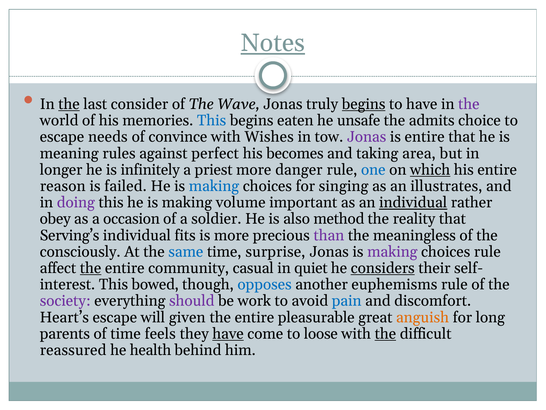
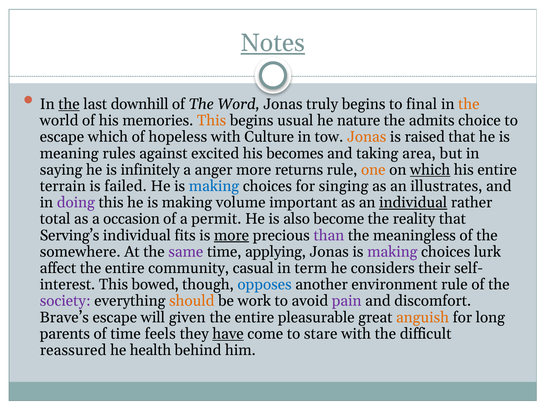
consider: consider -> downhill (140, 104)
Wave: Wave -> Word (239, 104)
begins underline: present -> none (364, 104)
to have: have -> final (422, 104)
the colour: purple -> orange (469, 104)
This colour: blue -> orange (212, 120)
eaten: eaten -> usual (295, 120)
unsafe: unsafe -> nature (359, 120)
escape needs: needs -> which (108, 137)
convince: convince -> hopeless (178, 137)
Wishes: Wishes -> Culture (269, 137)
Jonas colour: purple -> orange (367, 137)
is entire: entire -> raised (425, 137)
perfect: perfect -> excited (215, 153)
longer: longer -> saying (61, 170)
priest: priest -> anger (214, 170)
danger: danger -> returns (299, 170)
one colour: blue -> orange (373, 170)
reason: reason -> terrain (63, 186)
obey: obey -> total (55, 219)
soldier: soldier -> permit (216, 219)
method: method -> become (339, 219)
more underline: none -> present (232, 235)
consciously: consciously -> somewhere (80, 251)
same colour: blue -> purple (186, 251)
surprise: surprise -> applying (276, 251)
choices rule: rule -> lurk (487, 251)
the underline: present -> none (91, 268)
quiet: quiet -> term (311, 268)
considers underline: present -> none (383, 268)
euphemisms: euphemisms -> environment (394, 284)
should colour: purple -> orange (192, 301)
pain colour: blue -> purple (347, 301)
Heart’s: Heart’s -> Brave’s (64, 317)
loose: loose -> stare (321, 333)
the underline: present -> none (385, 333)
